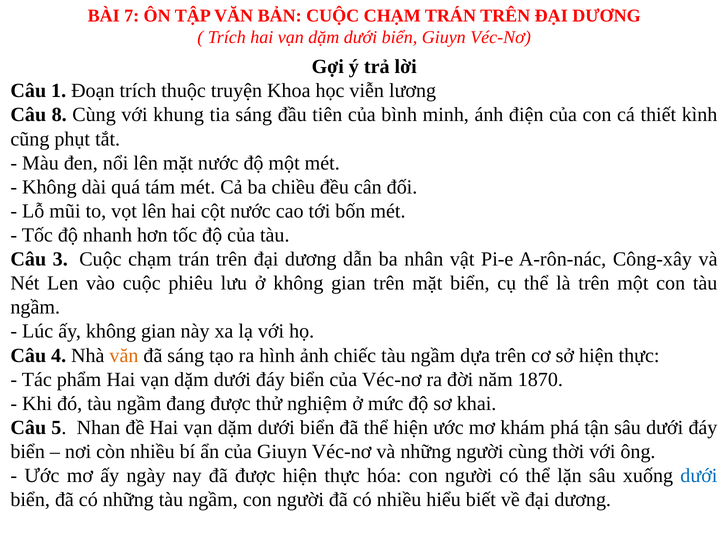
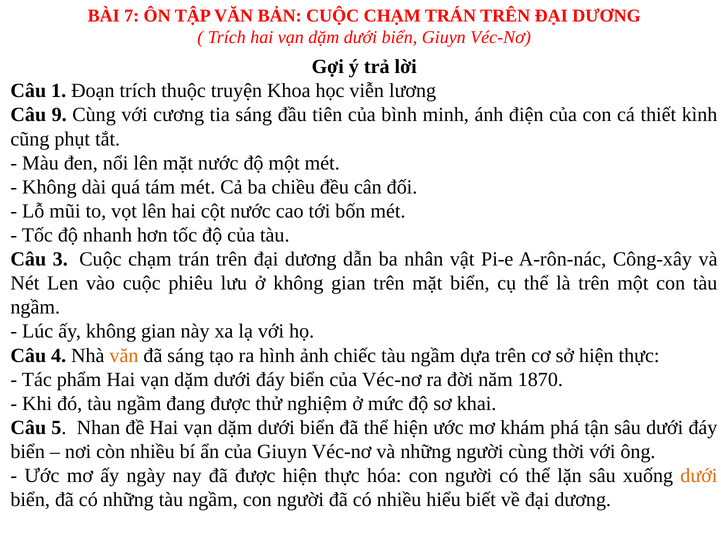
8: 8 -> 9 (59, 115)
khung: khung -> cương (179, 115)
dưới colour: blue -> orange (699, 475)
